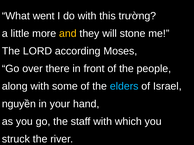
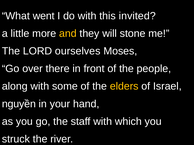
trường: trường -> invited (137, 16)
according: according -> ourselves (78, 51)
elders colour: light blue -> yellow (124, 87)
